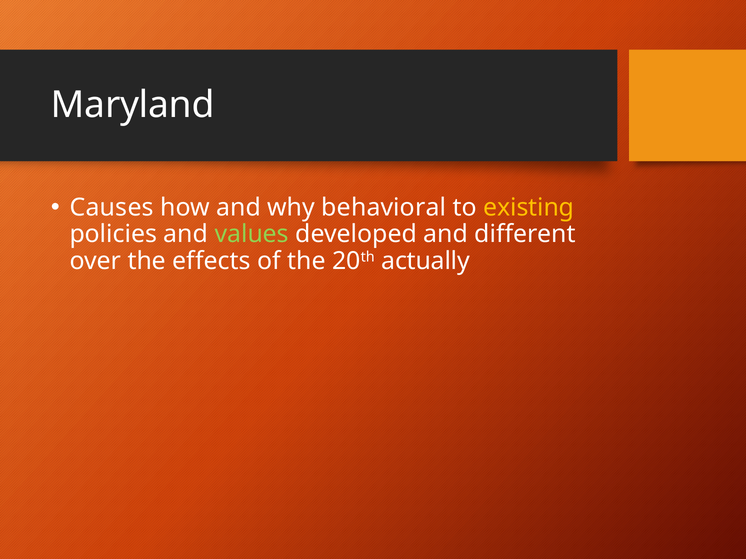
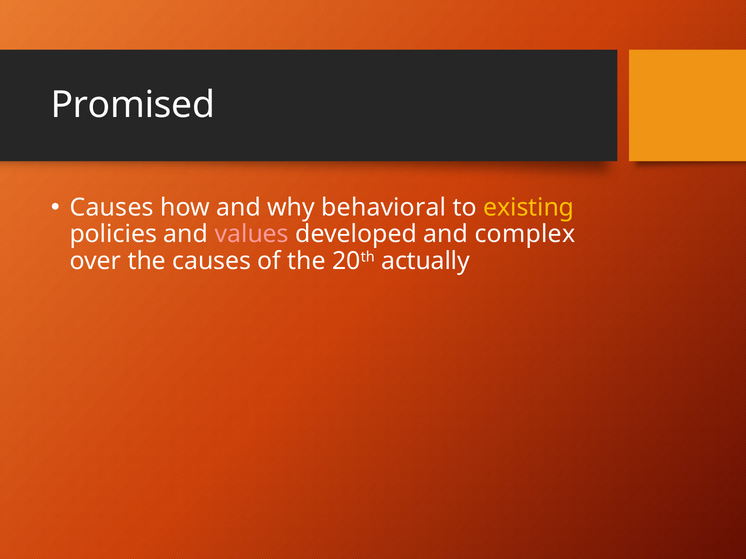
Maryland: Maryland -> Promised (133, 105)
values colour: light green -> pink (252, 235)
different: different -> complex (525, 235)
the effects: effects -> causes (212, 261)
